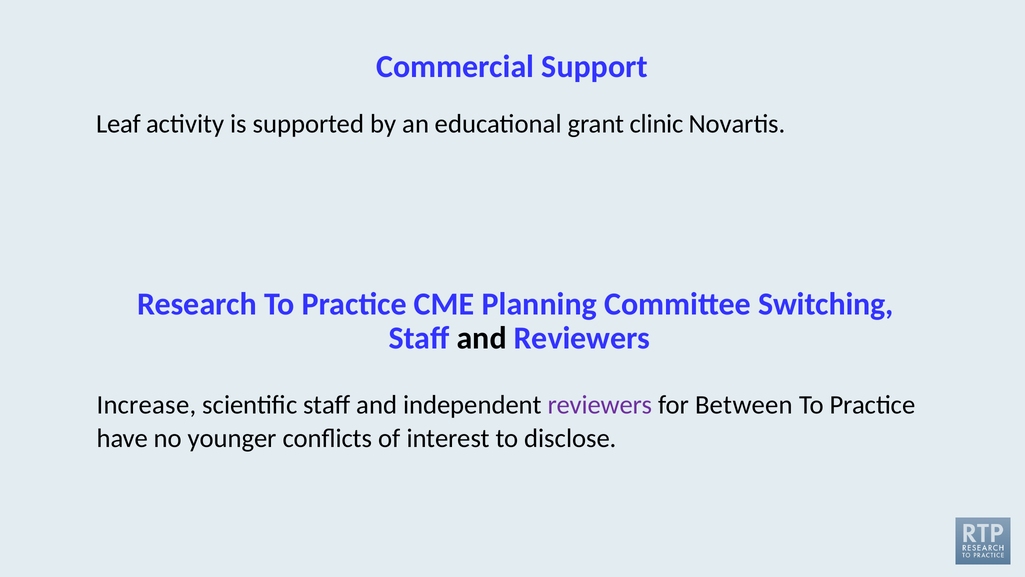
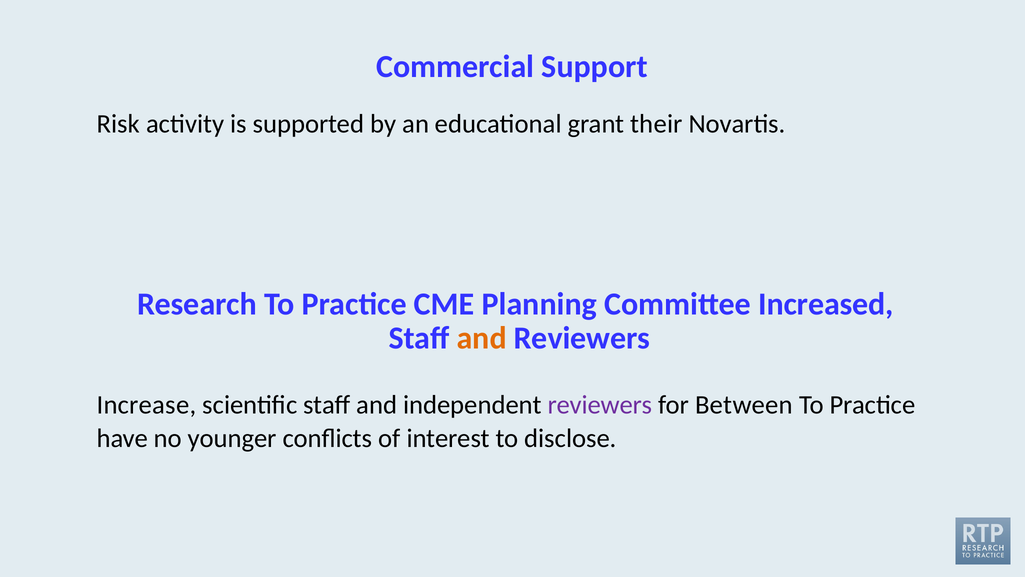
Leaf: Leaf -> Risk (118, 124)
clinic: clinic -> their (656, 124)
Switching: Switching -> Increased (826, 304)
and colour: black -> orange (482, 338)
